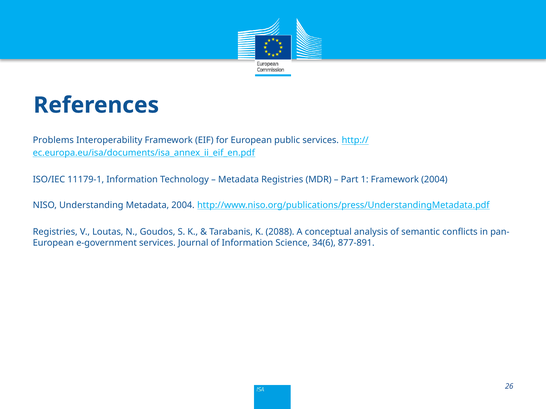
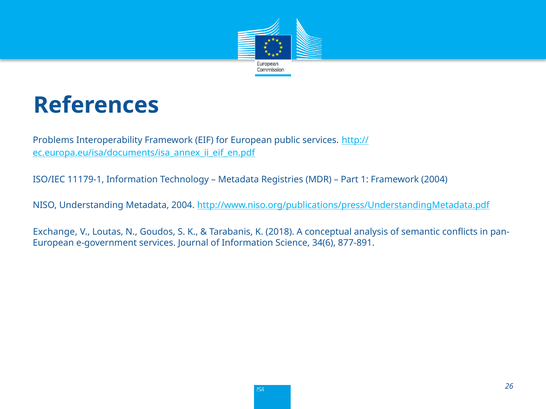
Registries: Registries -> Exchange (55, 232)
2088: 2088 -> 2018 (280, 232)
